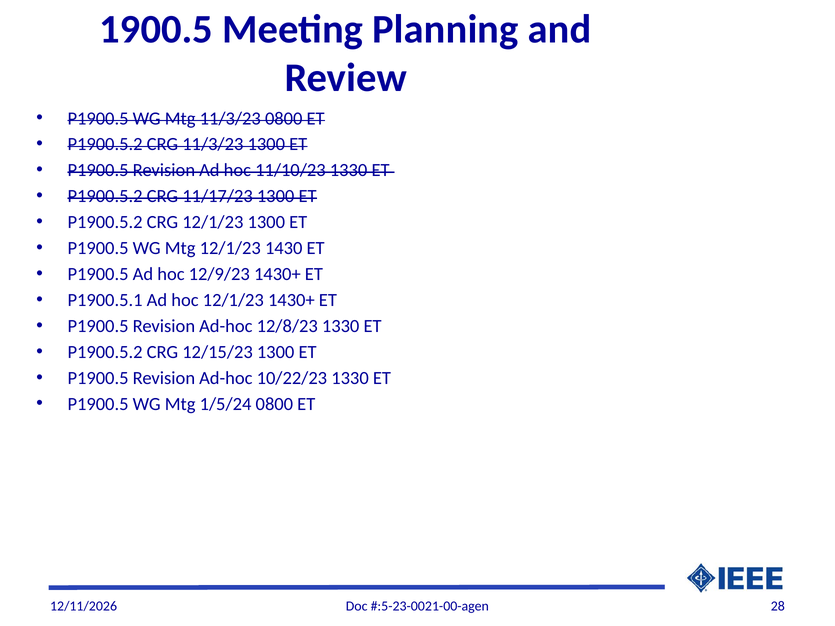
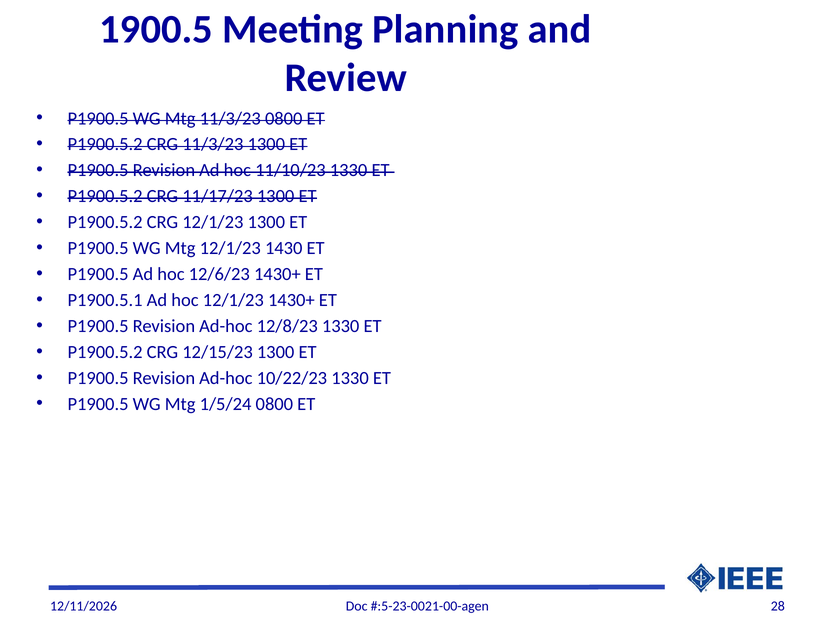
12/9/23: 12/9/23 -> 12/6/23 (219, 274)
